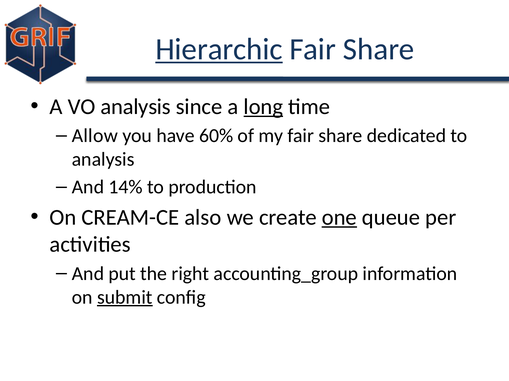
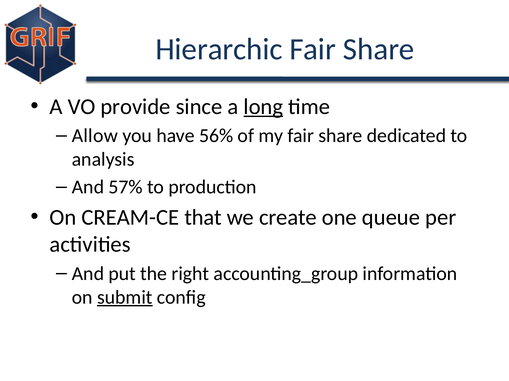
Hierarchic underline: present -> none (219, 49)
VO analysis: analysis -> provide (136, 107)
60%: 60% -> 56% (216, 136)
14%: 14% -> 57% (126, 188)
also: also -> that (203, 218)
one underline: present -> none (339, 218)
